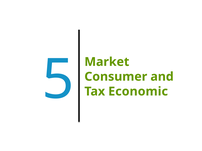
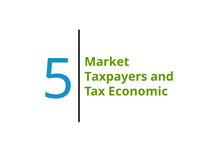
Consumer: Consumer -> Taxpayers (116, 77)
